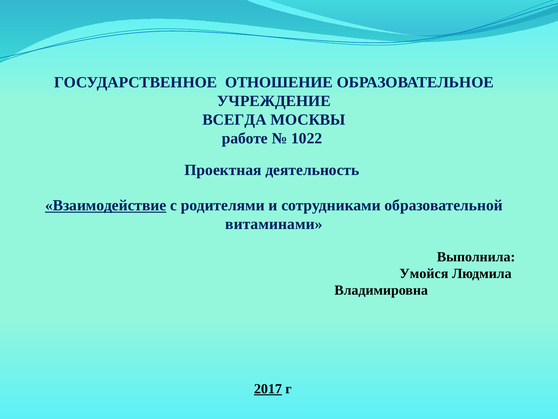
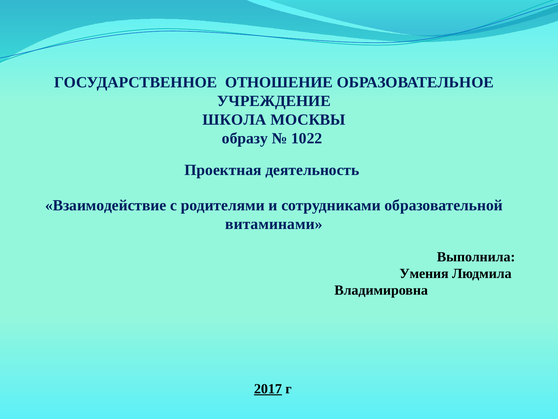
ВСЕГДА: ВСЕГДА -> ШКОЛА (235, 120)
работе: работе -> образу (245, 138)
Взаимодействие underline: present -> none (106, 205)
Умойся: Умойся -> Умения (424, 273)
